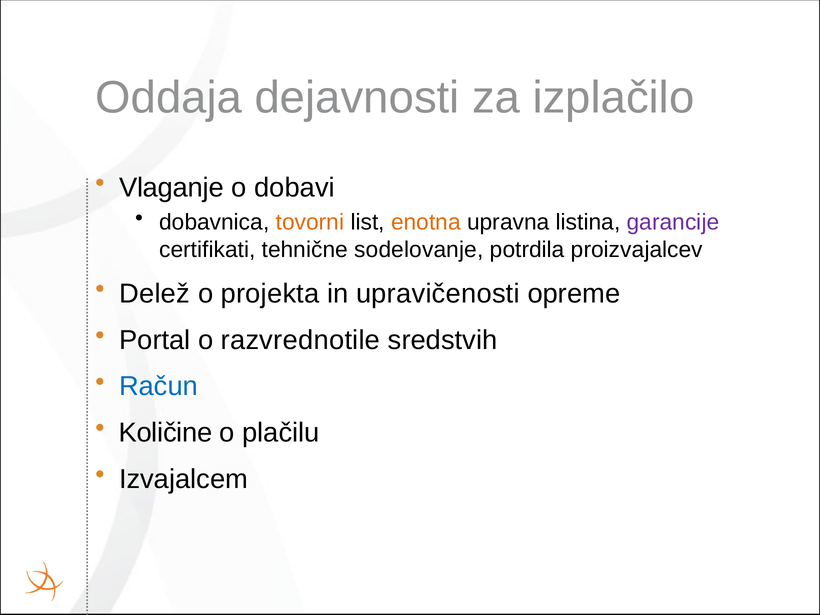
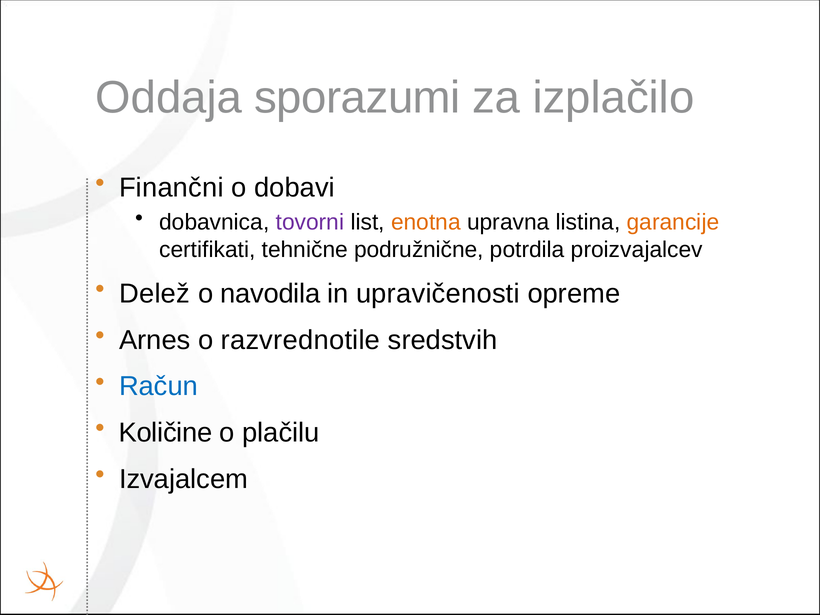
dejavnosti: dejavnosti -> sporazumi (357, 98)
Vlaganje: Vlaganje -> Finančni (171, 188)
tovorni colour: orange -> purple (310, 222)
garancije colour: purple -> orange (673, 222)
sodelovanje: sodelovanje -> podružnične (419, 249)
projekta: projekta -> navodila (270, 294)
Portal: Portal -> Arnes (155, 340)
